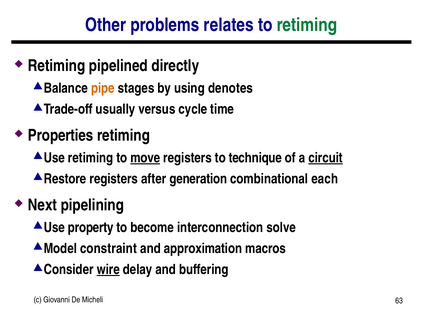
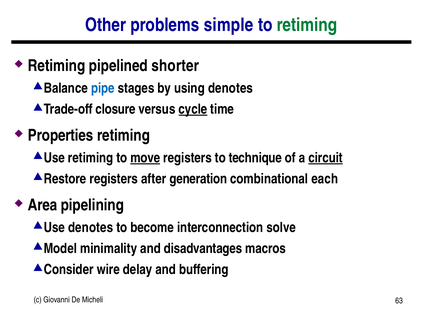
relates: relates -> simple (229, 25)
directly: directly -> shorter (175, 66)
pipe colour: orange -> blue (103, 88)
usually: usually -> closure (116, 109)
cycle underline: none -> present (193, 109)
Next: Next -> Area (43, 205)
property: property -> denotes (91, 227)
constraint: constraint -> minimality (109, 248)
approximation: approximation -> disadvantages (203, 248)
wire underline: present -> none (108, 269)
